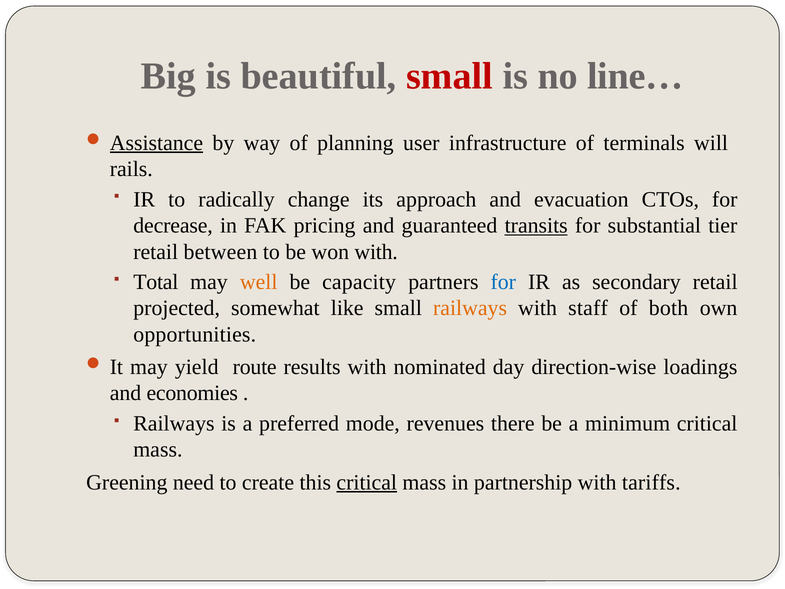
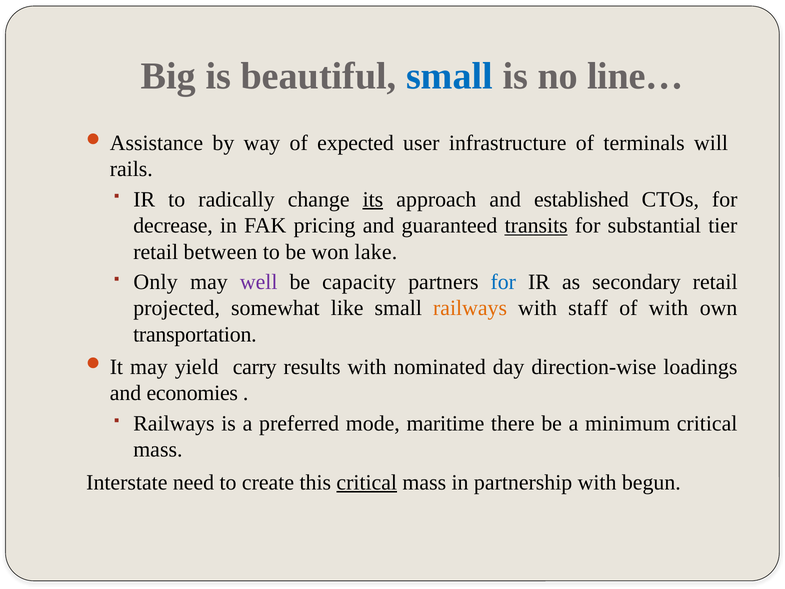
small colour: red -> blue (450, 76)
Assistance underline: present -> none (156, 143)
planning: planning -> expected (356, 143)
its underline: none -> present (373, 199)
evacuation: evacuation -> established (581, 199)
won with: with -> lake (376, 252)
Total: Total -> Only (156, 282)
well colour: orange -> purple (259, 282)
of both: both -> with (669, 308)
opportunities: opportunities -> transportation (195, 334)
route: route -> carry (255, 367)
revenues: revenues -> maritime (445, 423)
Greening: Greening -> Interstate (127, 482)
tariffs: tariffs -> begun (651, 482)
